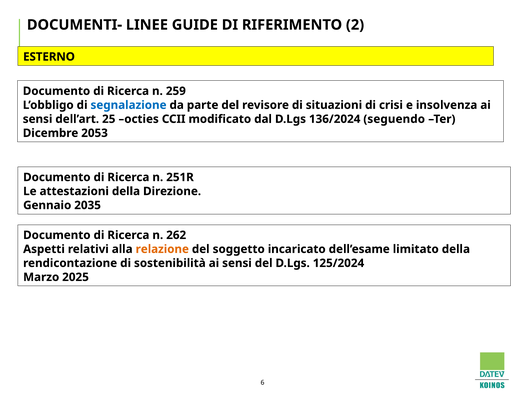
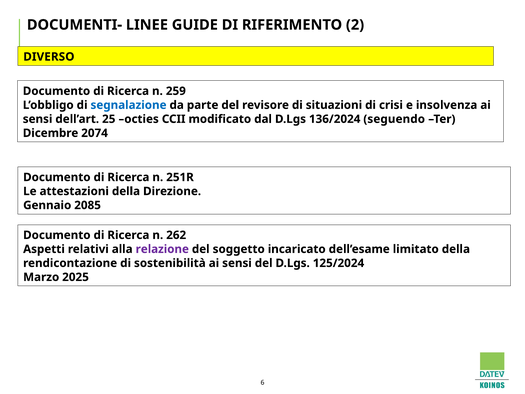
ESTERNO: ESTERNO -> DIVERSO (49, 57)
2053: 2053 -> 2074 (95, 133)
2035: 2035 -> 2085 (88, 205)
relazione colour: orange -> purple (162, 249)
